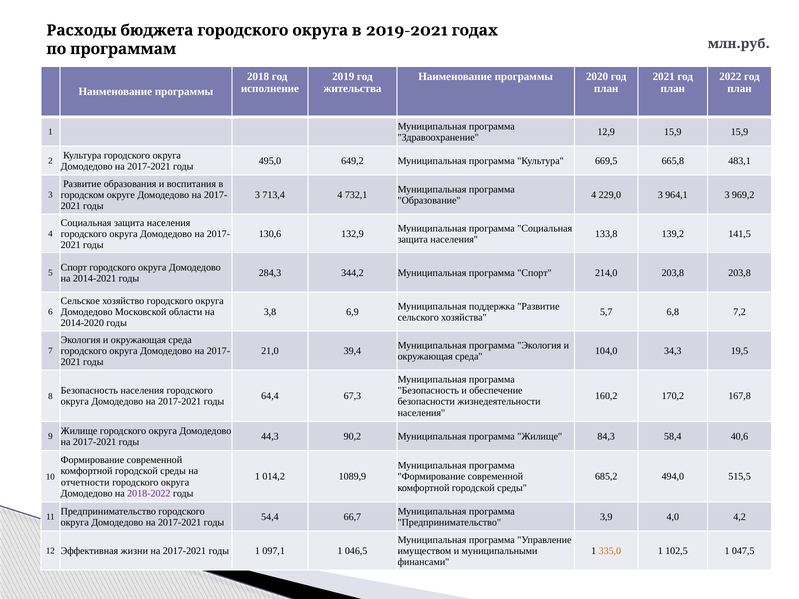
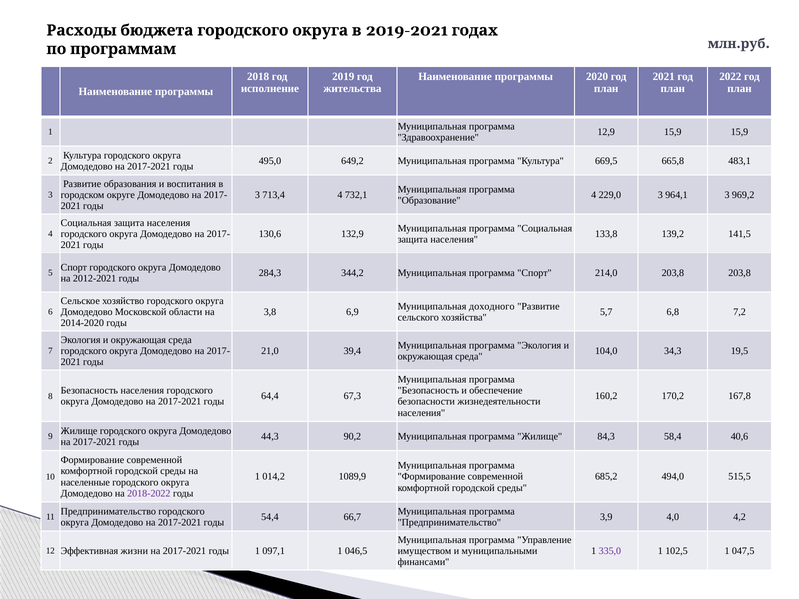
2014-2021: 2014-2021 -> 2012-2021 (95, 279)
поддержка: поддержка -> доходного (492, 307)
отчетности: отчетности -> населенные (85, 482)
335,0 colour: orange -> purple (610, 551)
